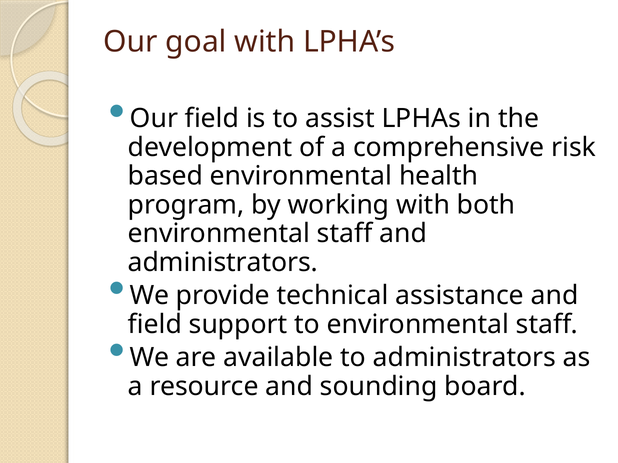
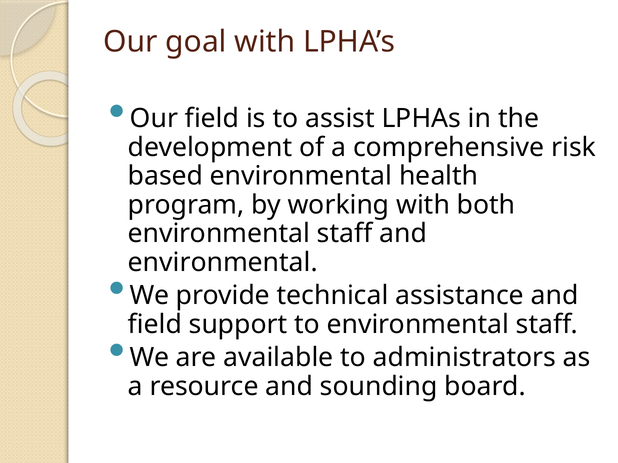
administrators: administrators -> environmental (223, 263)
